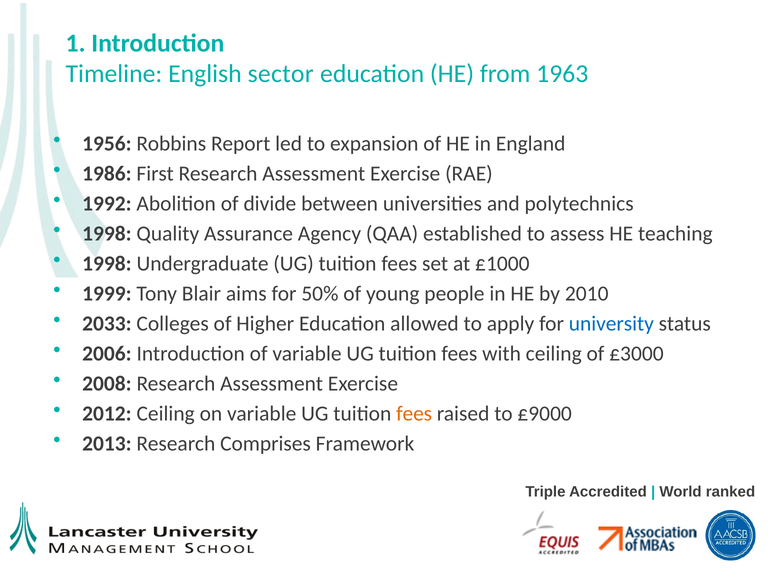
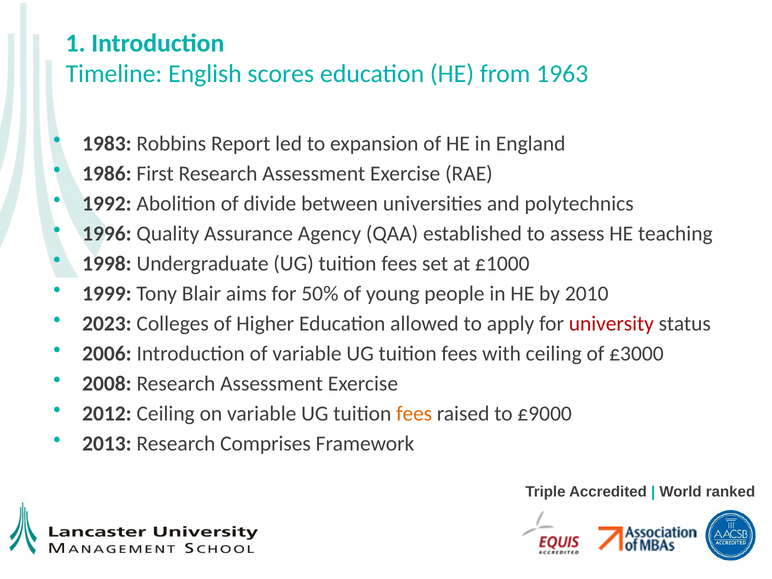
sector: sector -> scores (281, 74)
1956: 1956 -> 1983 (107, 144)
1998: 1998 -> 1996 (107, 234)
2033: 2033 -> 2023 (107, 324)
university colour: blue -> red (611, 324)
